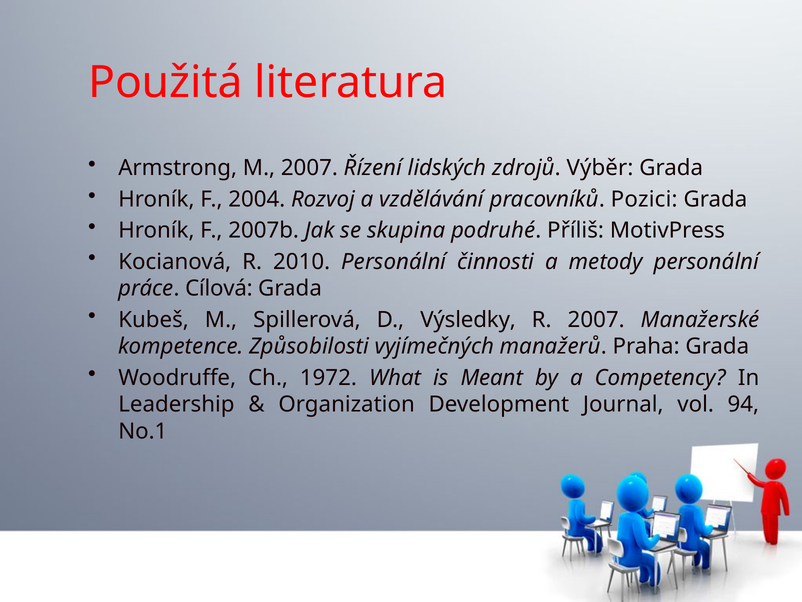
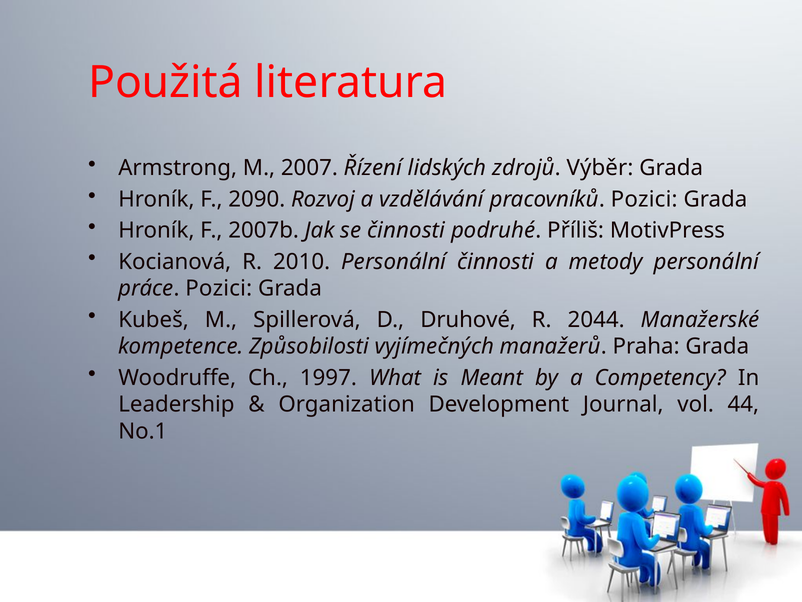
2004: 2004 -> 2090 (257, 199)
se skupina: skupina -> činnosti (406, 230)
práce Cílová: Cílová -> Pozici (219, 288)
Výsledky: Výsledky -> Druhové (468, 319)
R 2007: 2007 -> 2044 (596, 319)
1972: 1972 -> 1997 (328, 377)
94: 94 -> 44 (743, 404)
